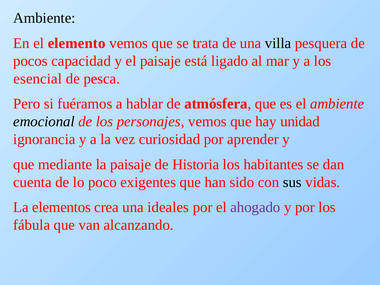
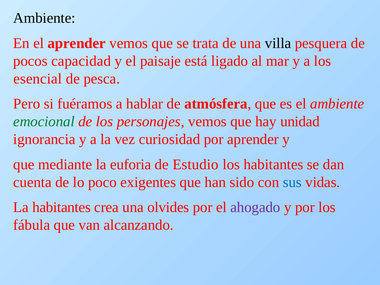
el elemento: elemento -> aprender (77, 43)
emocional colour: black -> green (44, 122)
la paisaje: paisaje -> euforia (131, 164)
Historia: Historia -> Estudio (196, 164)
sus colour: black -> blue (292, 182)
La elementos: elementos -> habitantes (62, 207)
ideales: ideales -> olvides (168, 207)
